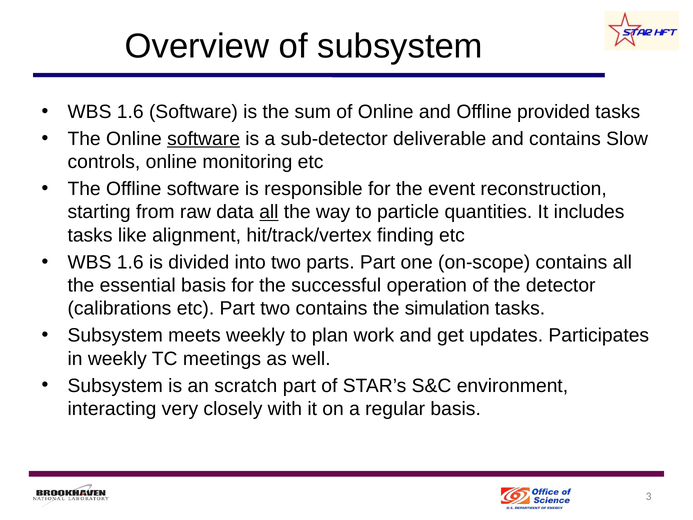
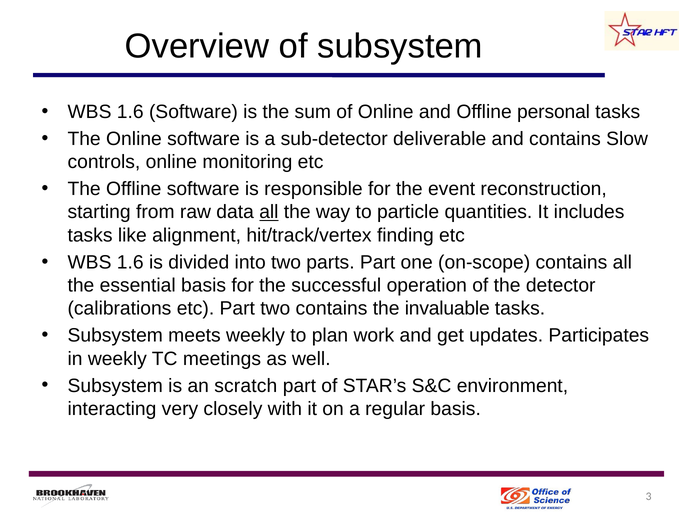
provided: provided -> personal (554, 112)
software underline: present -> none (204, 139)
simulation: simulation -> invaluable (447, 308)
